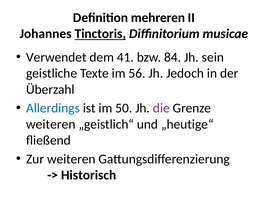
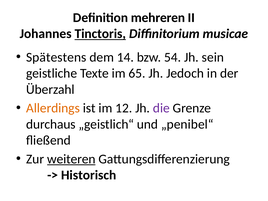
Verwendet: Verwendet -> Spätestens (56, 57)
41: 41 -> 14 (125, 57)
84: 84 -> 54 (173, 57)
56: 56 -> 65 (137, 73)
Allerdings colour: blue -> orange (53, 108)
50: 50 -> 12 (124, 108)
weiteren: weiteren -> durchaus (51, 124)
„heutige“: „heutige“ -> „penibel“ (187, 124)
weiteren underline: none -> present (71, 159)
